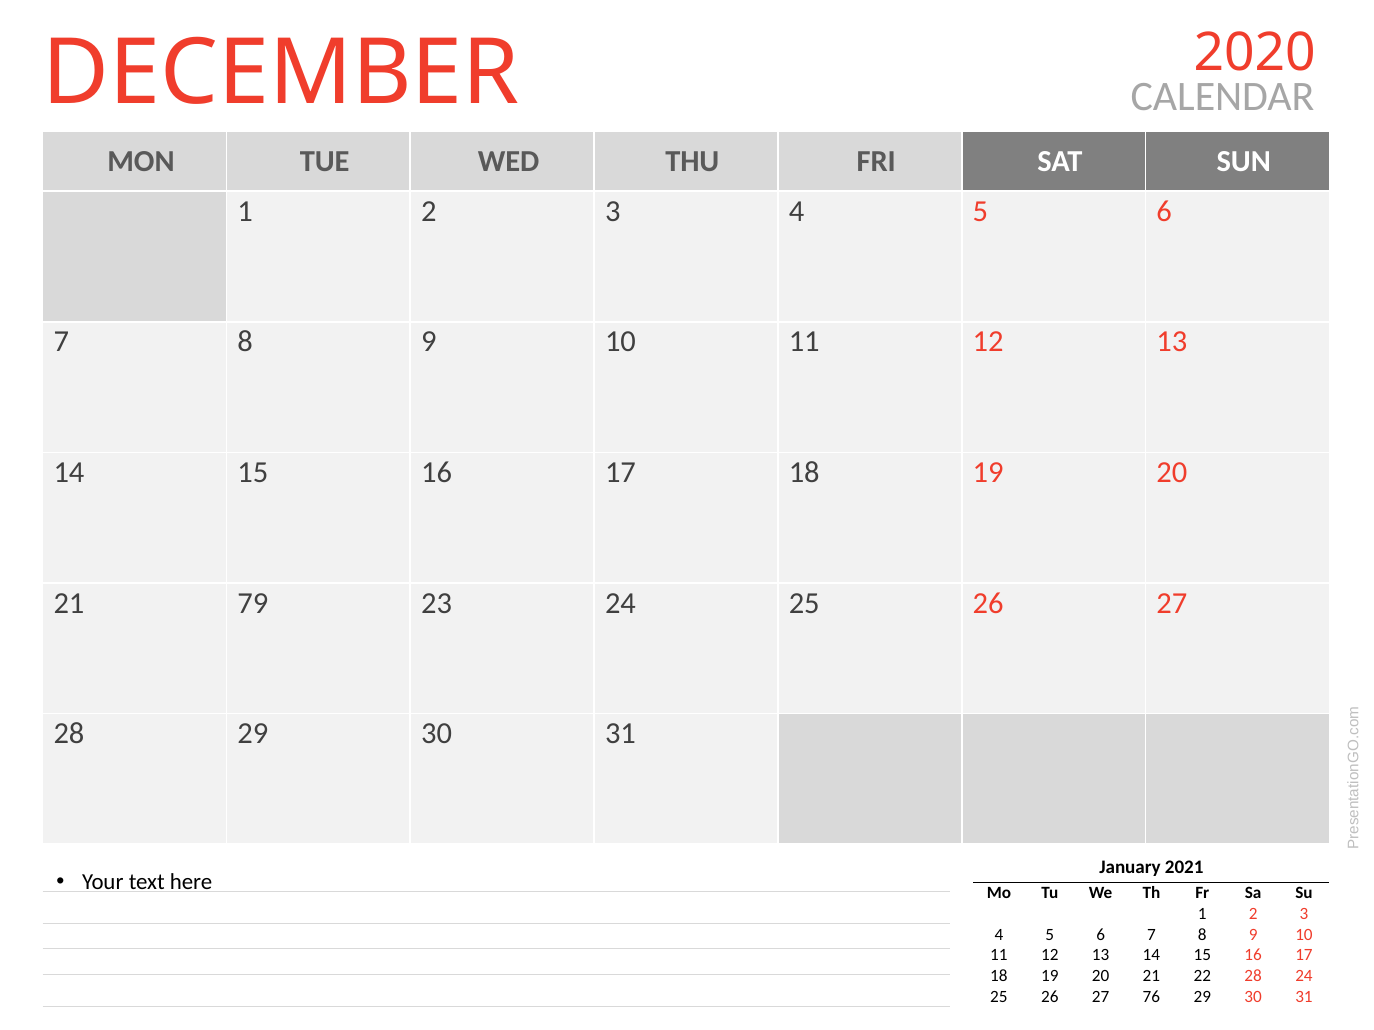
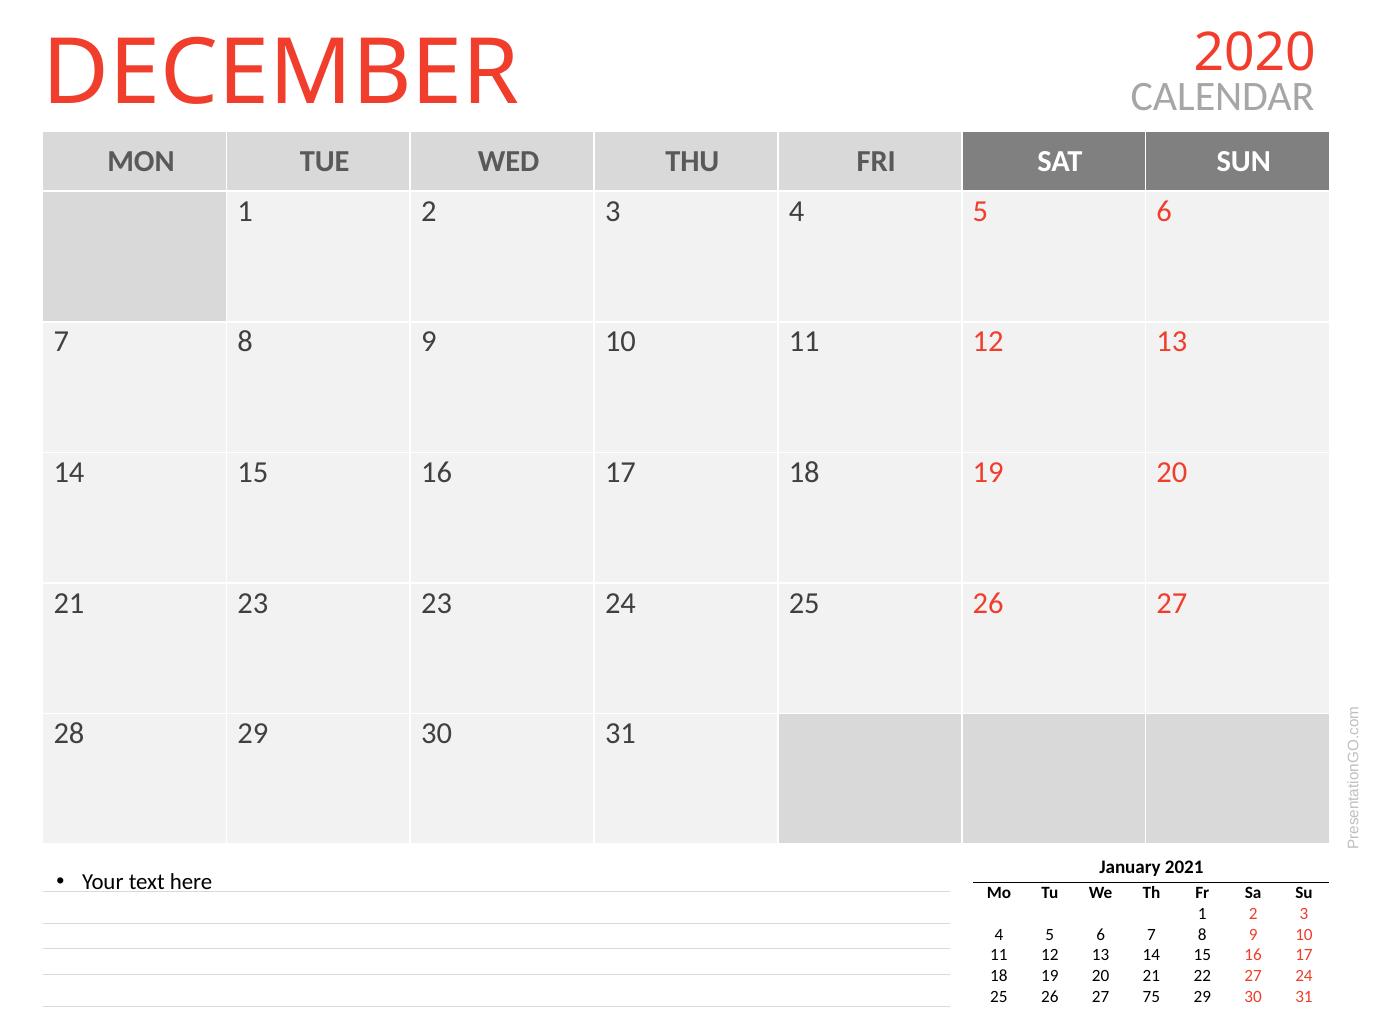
21 79: 79 -> 23 (253, 603)
22 28: 28 -> 27 (1253, 976)
76: 76 -> 75 (1151, 997)
